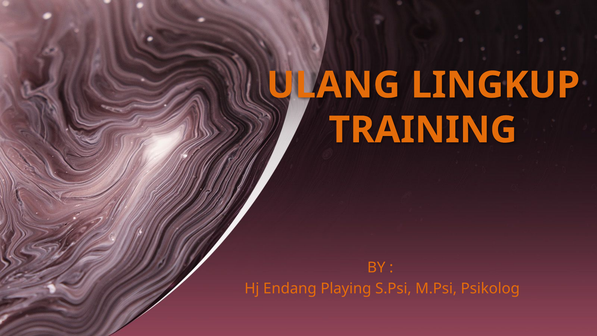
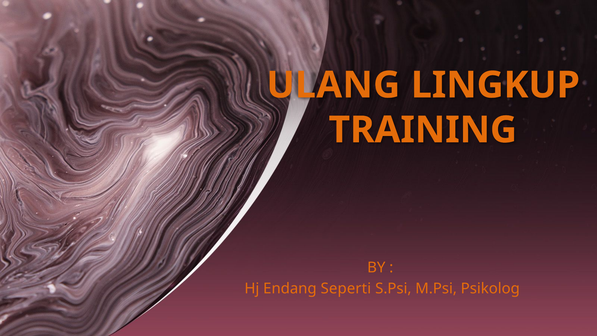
Playing: Playing -> Seperti (346, 288)
